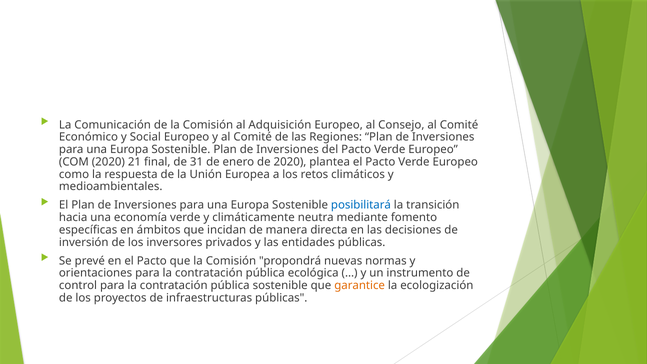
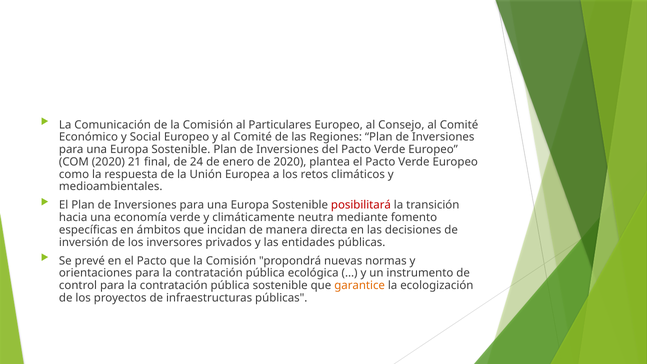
Adquisición: Adquisición -> Particulares (280, 125)
31: 31 -> 24 (197, 162)
posibilitará colour: blue -> red (361, 205)
